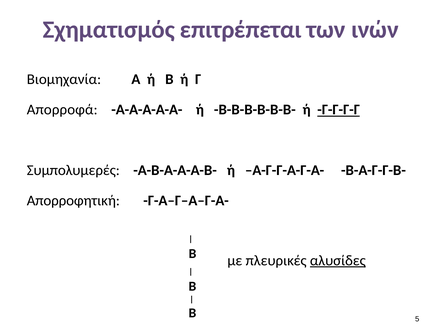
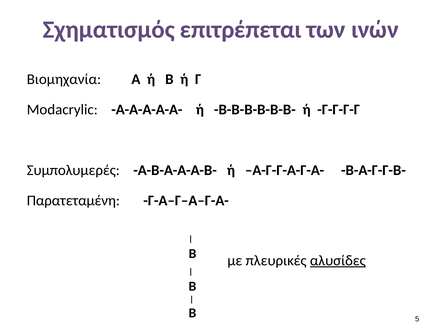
Απορροφά: Απορροφά -> Modacrylic (62, 110)
Γ-Γ-Γ-Γ underline: present -> none (339, 110)
Απορροφητική: Απορροφητική -> Παρατεταμένη (73, 201)
